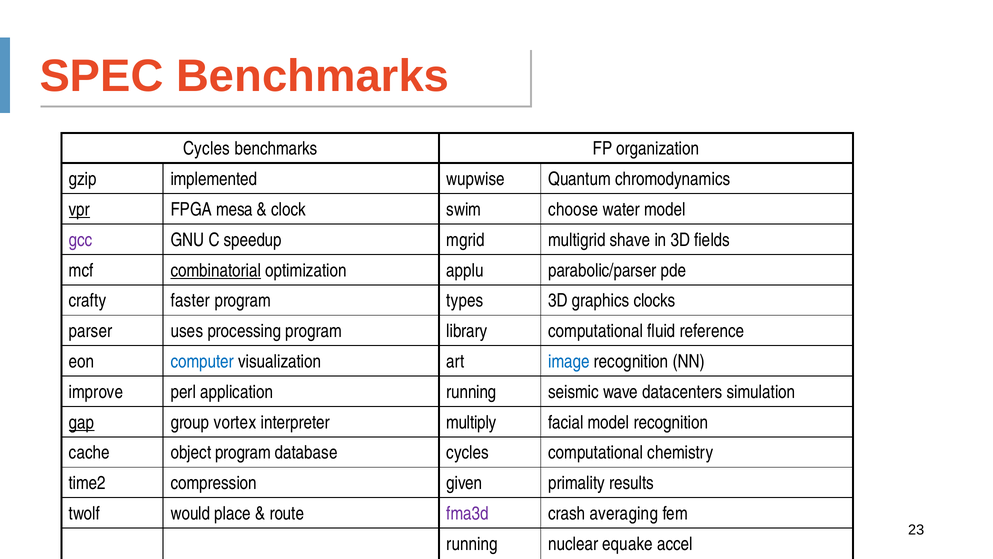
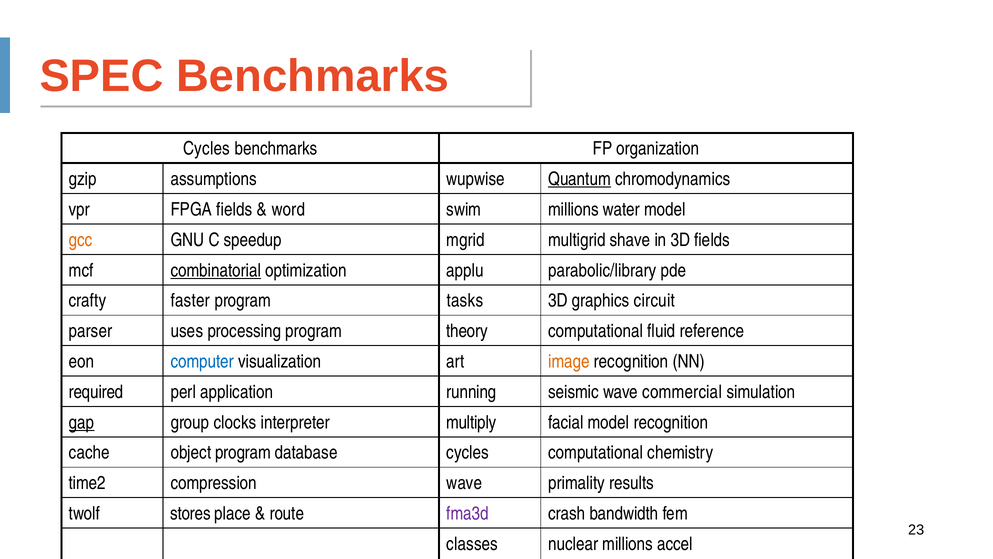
implemented: implemented -> assumptions (214, 179)
Quantum underline: none -> present (580, 179)
vpr underline: present -> none (79, 209)
FPGA mesa: mesa -> fields (234, 209)
clock: clock -> word (288, 209)
swim choose: choose -> millions (573, 209)
gcc colour: purple -> orange (81, 240)
parabolic/parser: parabolic/parser -> parabolic/library (602, 270)
types: types -> tasks (465, 301)
clocks: clocks -> circuit (654, 301)
library: library -> theory (467, 331)
image colour: blue -> orange (569, 361)
improve: improve -> required (96, 392)
datacenters: datacenters -> commercial (682, 392)
vortex: vortex -> clocks (235, 422)
compression given: given -> wave (464, 483)
would: would -> stores (191, 513)
averaging: averaging -> bandwidth (624, 513)
running: running -> classes (472, 544)
nuclear equake: equake -> millions (628, 544)
